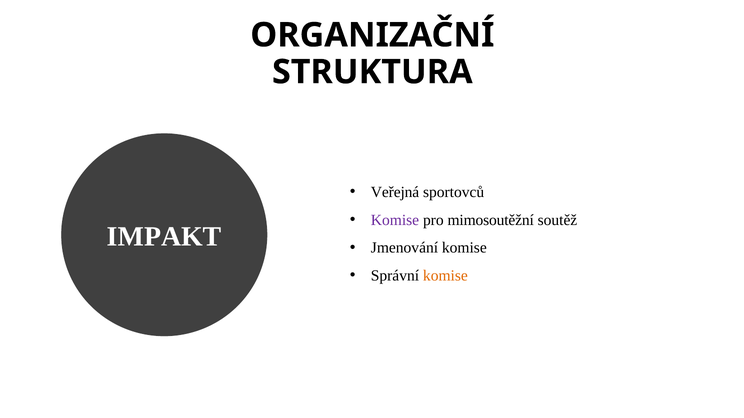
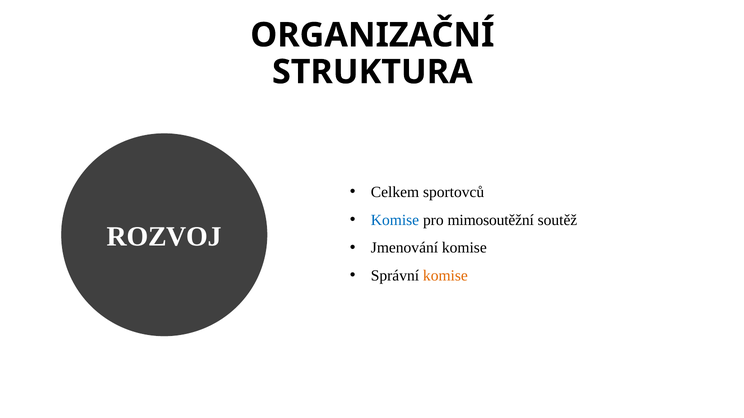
Veřejná: Veřejná -> Celkem (395, 192)
Komise colour: purple -> blue (395, 220)
IMPAKT: IMPAKT -> ROZVOJ (164, 237)
